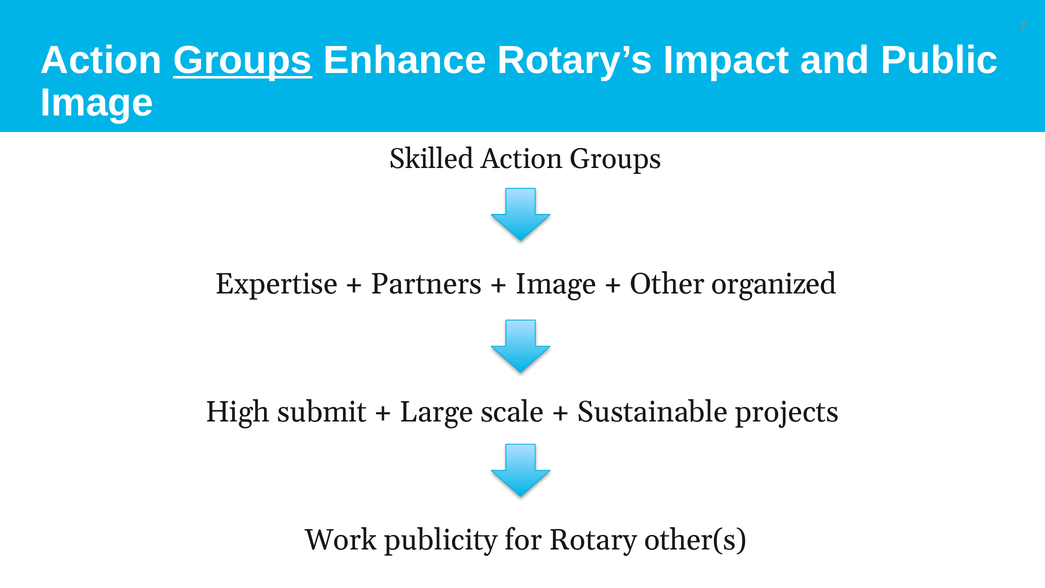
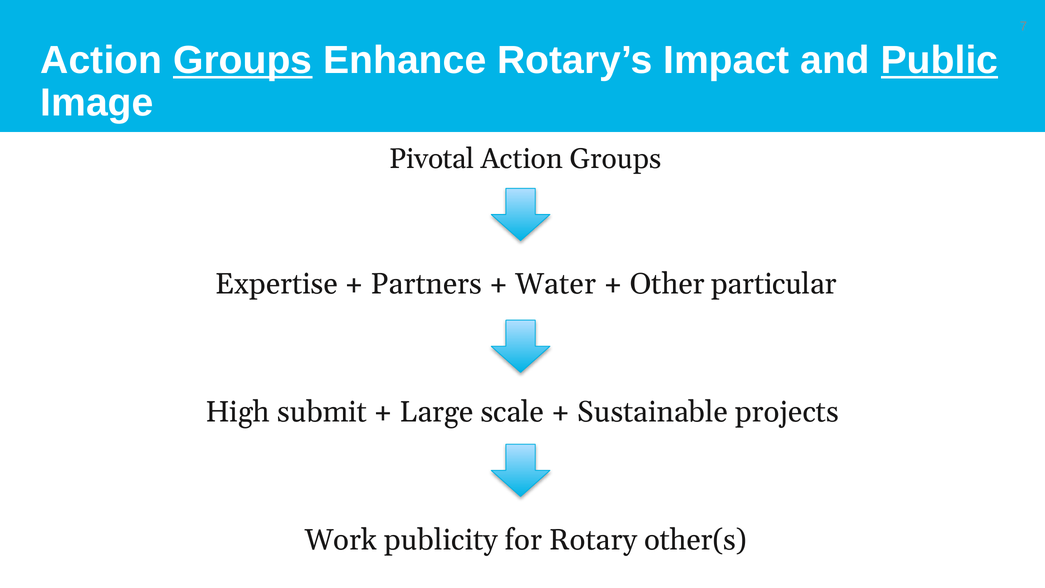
Public underline: none -> present (939, 60)
Skilled: Skilled -> Pivotal (432, 159)
Image: Image -> Water (556, 284)
organized: organized -> particular (774, 284)
